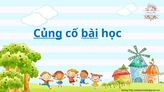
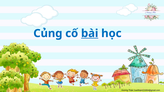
Củng underline: present -> none (48, 33)
